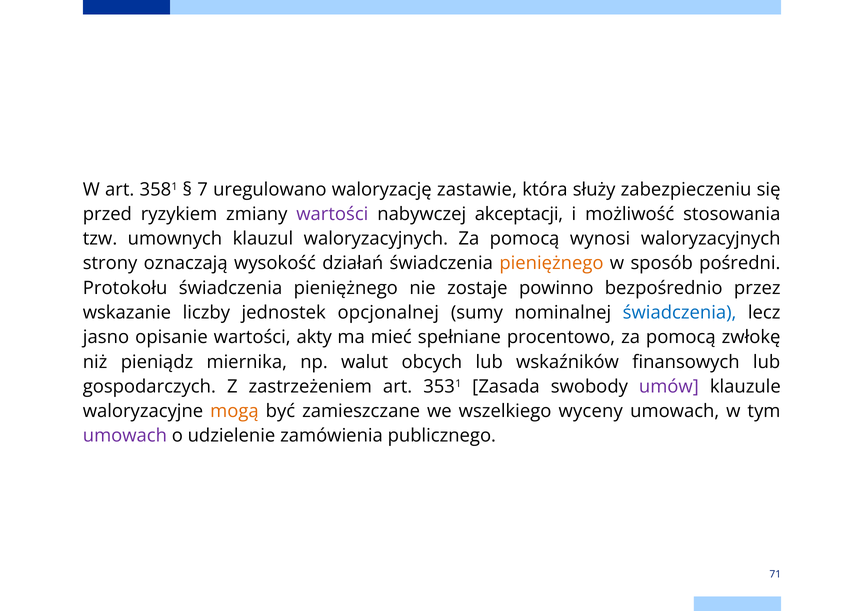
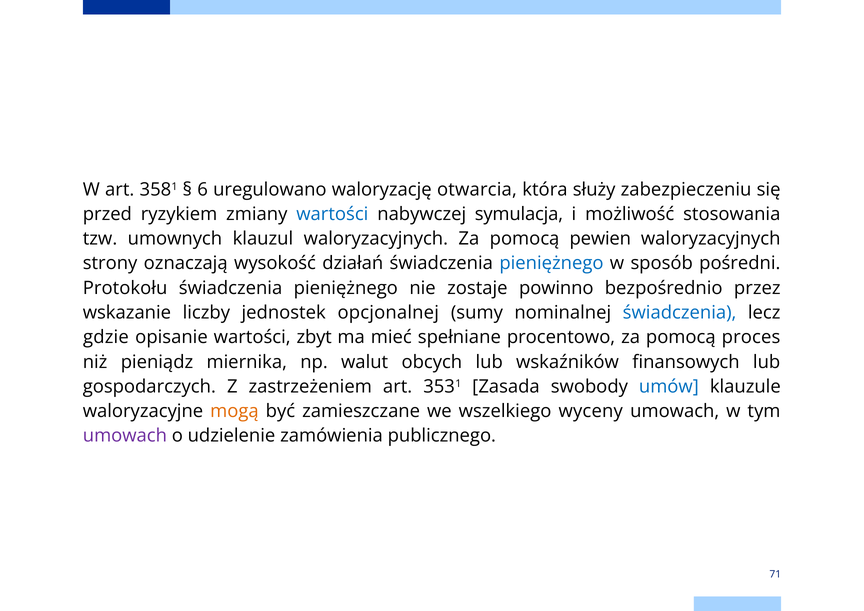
7: 7 -> 6 (203, 189)
zastawie: zastawie -> otwarcia (477, 189)
wartości colour: purple -> blue (332, 214)
akceptacji: akceptacji -> symulacja (519, 214)
wynosi: wynosi -> pewien (600, 239)
pieniężnego colour: orange -> blue (551, 263)
jasno: jasno -> gdzie (106, 337)
akty: akty -> zbyt (314, 337)
zwłokę: zwłokę -> proces (751, 337)
umów colour: purple -> blue (669, 386)
